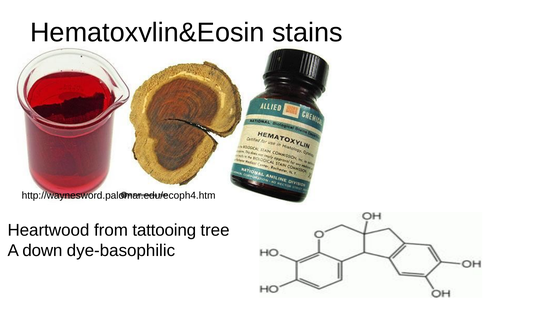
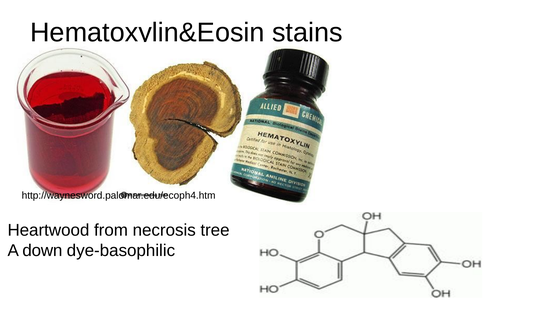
tattooing: tattooing -> necrosis (164, 230)
